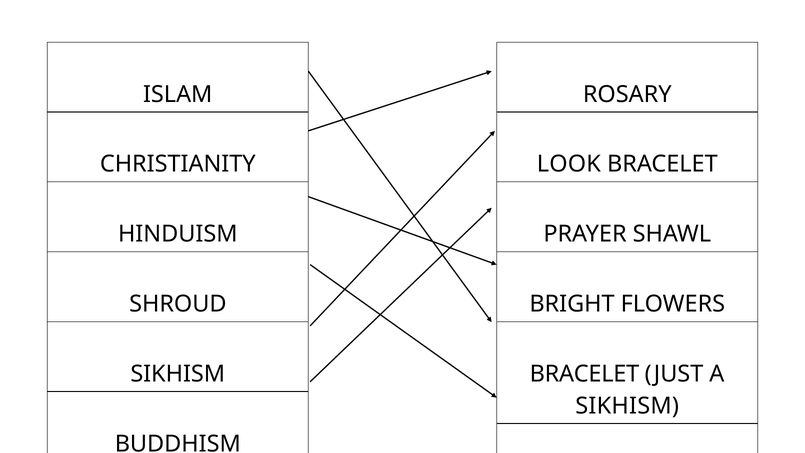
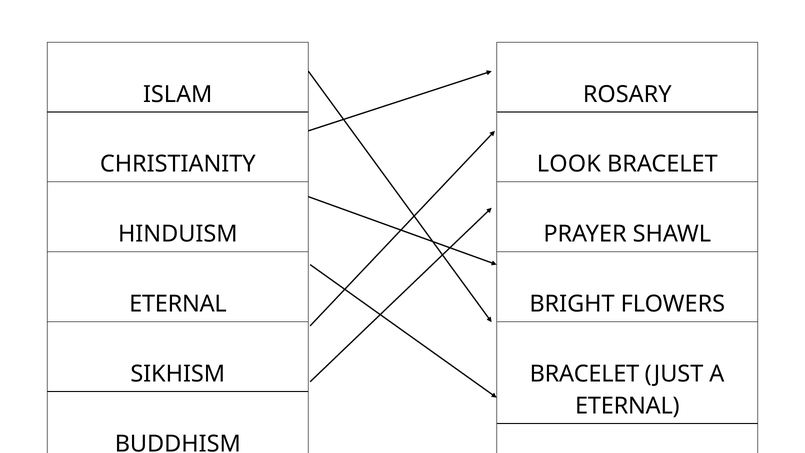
SHROUD: SHROUD -> ETERNAL (178, 304)
SIKHISM: SIKHISM -> ETERNAL (627, 406)
